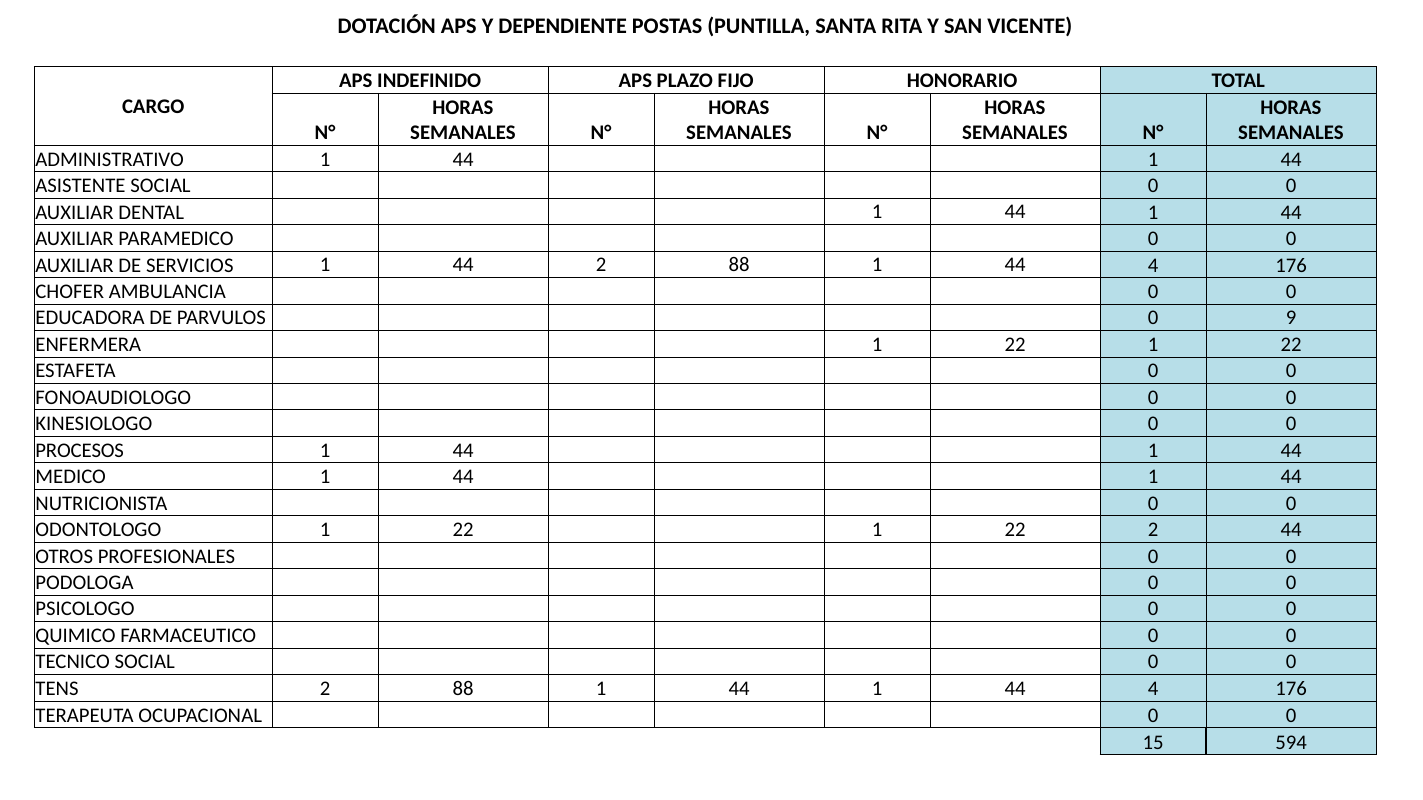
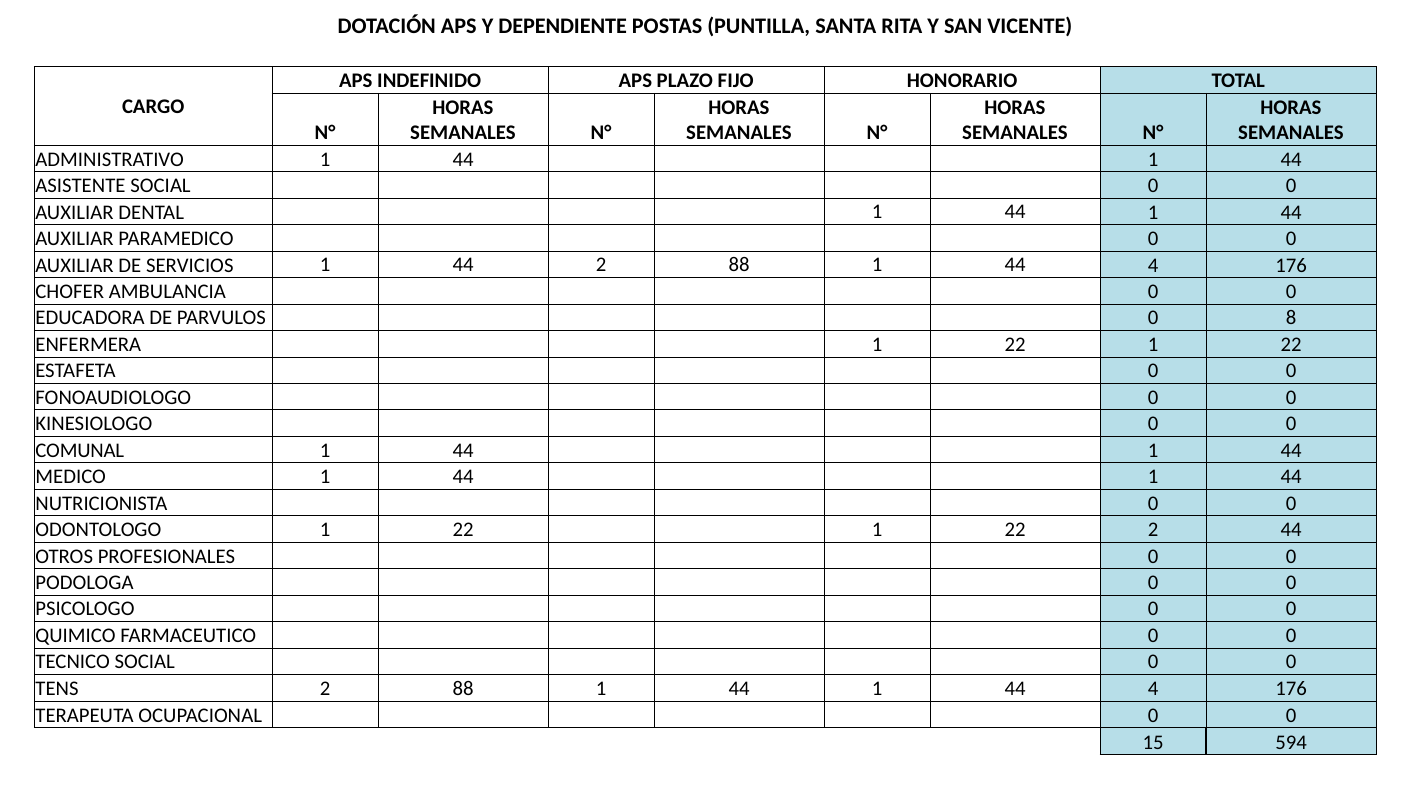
9: 9 -> 8 (1291, 318)
PROCESOS: PROCESOS -> COMUNAL (80, 451)
